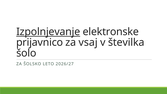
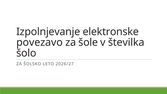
Izpolnjevanje underline: present -> none (48, 32)
prijavnico: prijavnico -> povezavo (40, 42)
vsaj: vsaj -> šole (88, 42)
